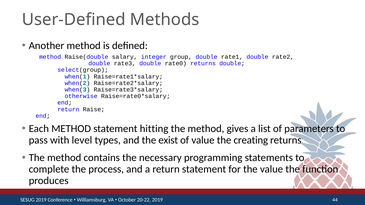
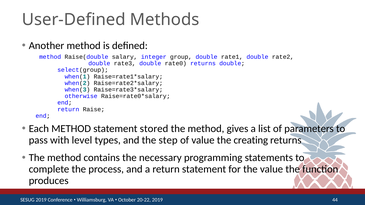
hitting: hitting -> stored (154, 129)
exist: exist -> step (168, 140)
